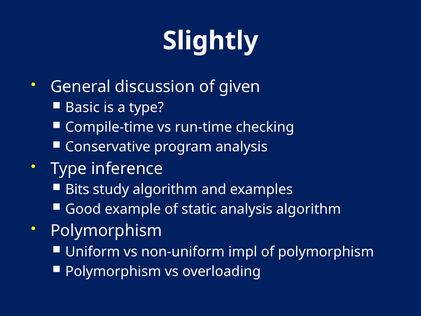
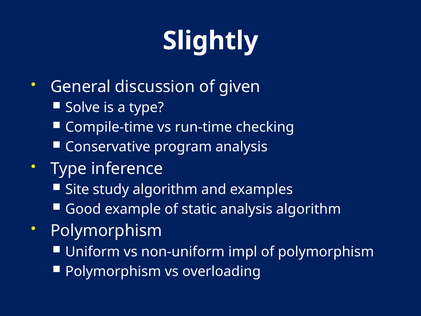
Basic: Basic -> Solve (83, 108)
Bits: Bits -> Site (77, 189)
